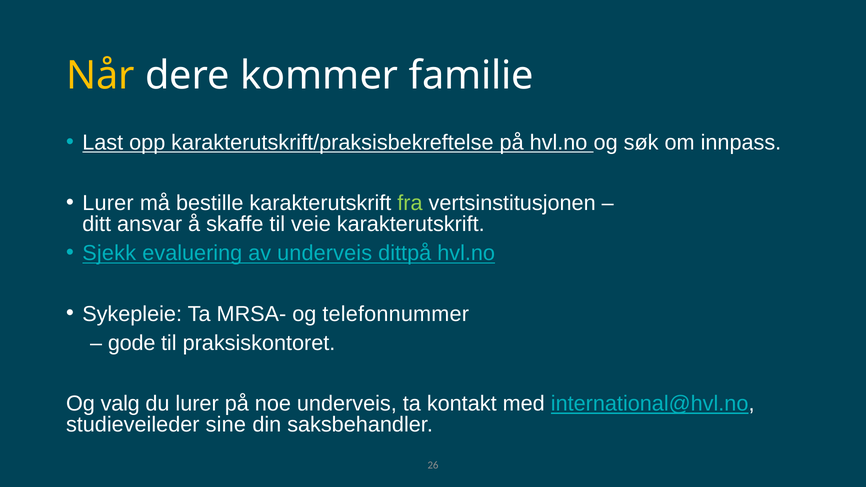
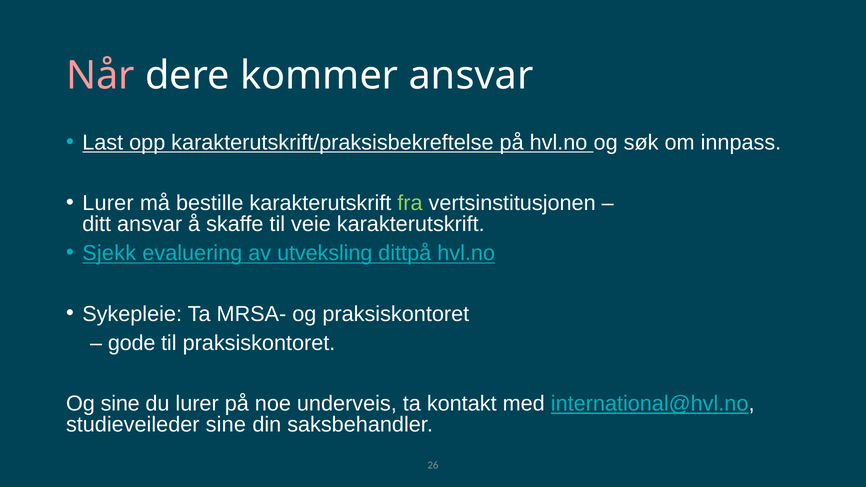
Når colour: yellow -> pink (100, 76)
kommer familie: familie -> ansvar (471, 76)
av underveis: underveis -> utveksling (325, 253)
og telefonnummer: telefonnummer -> praksiskontoret (396, 314)
Og valg: valg -> sine (120, 404)
